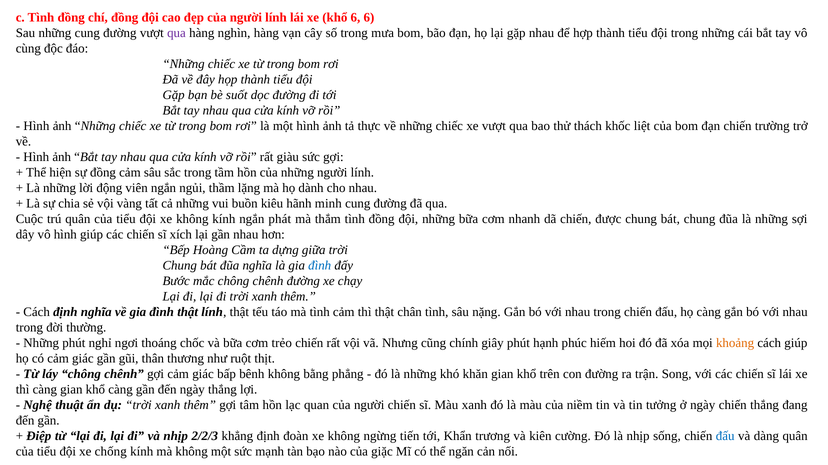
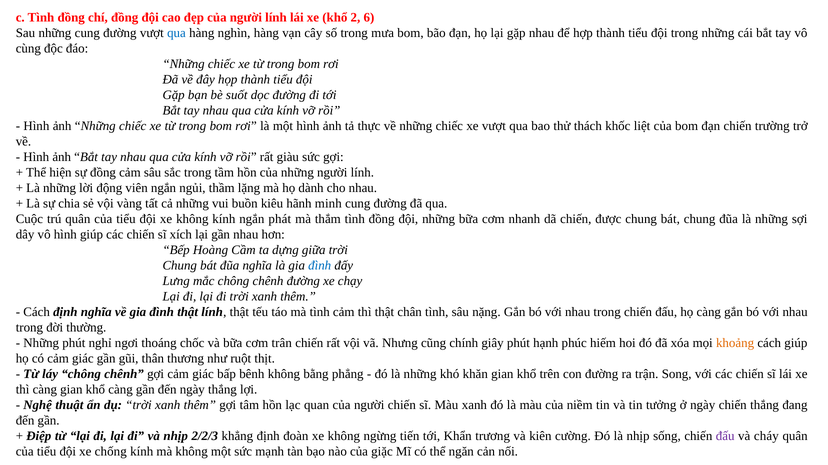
khổ 6: 6 -> 2 (355, 17)
qua colour: purple -> blue (176, 33)
Bước: Bước -> Lưng (176, 281)
trẻo: trẻo -> trân (282, 343)
đấu colour: blue -> purple (725, 436)
dàng: dàng -> cháy (766, 436)
